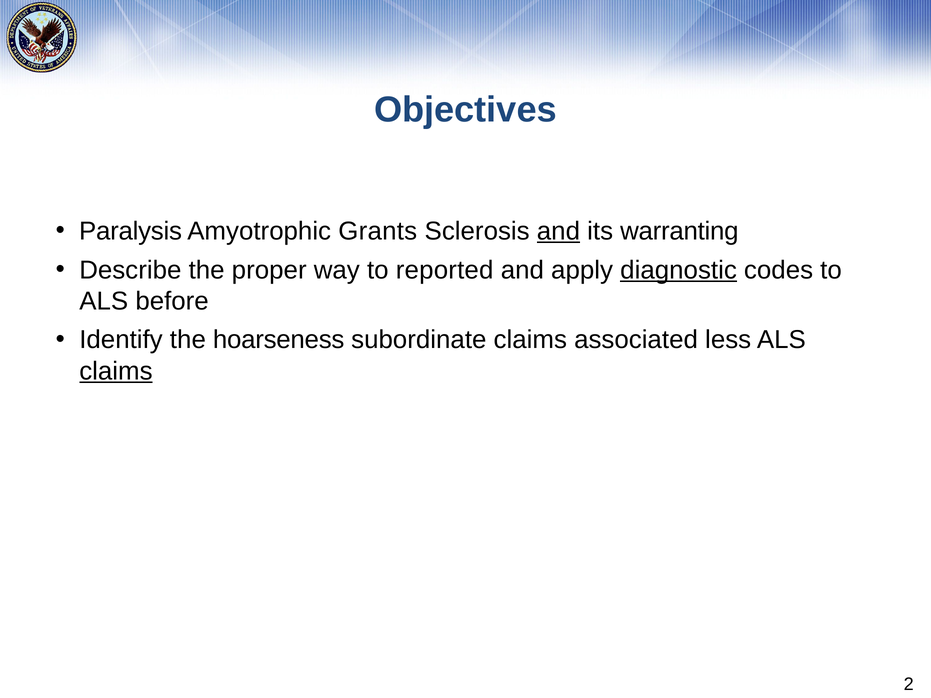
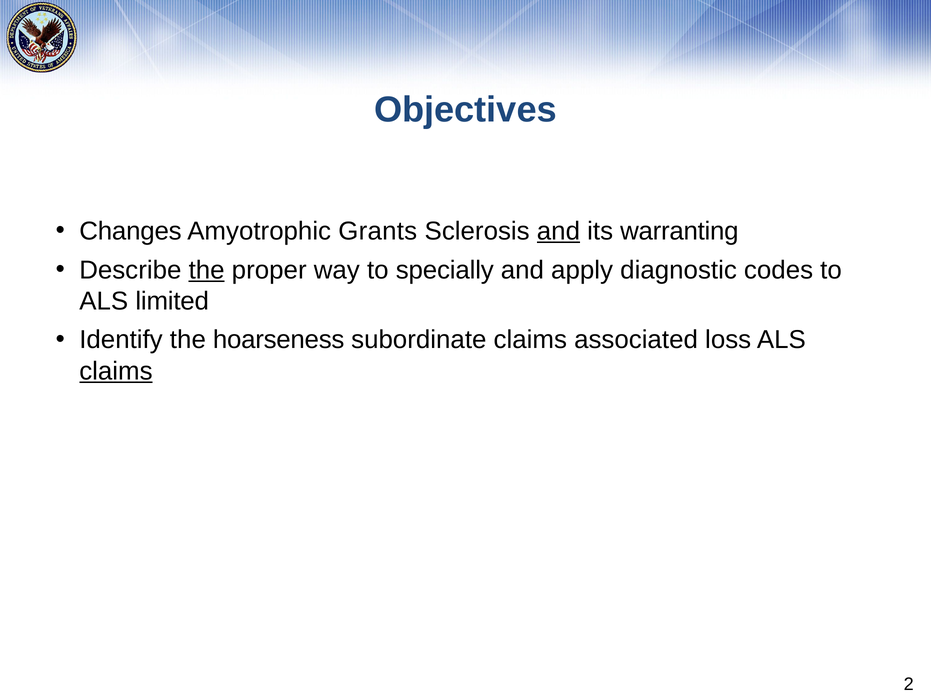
Paralysis: Paralysis -> Changes (130, 231)
the underline: none -> present (207, 270)
reported: reported -> specially (445, 270)
diagnostic underline: present -> none (679, 270)
before: before -> limited (172, 301)
less: less -> loss (728, 340)
